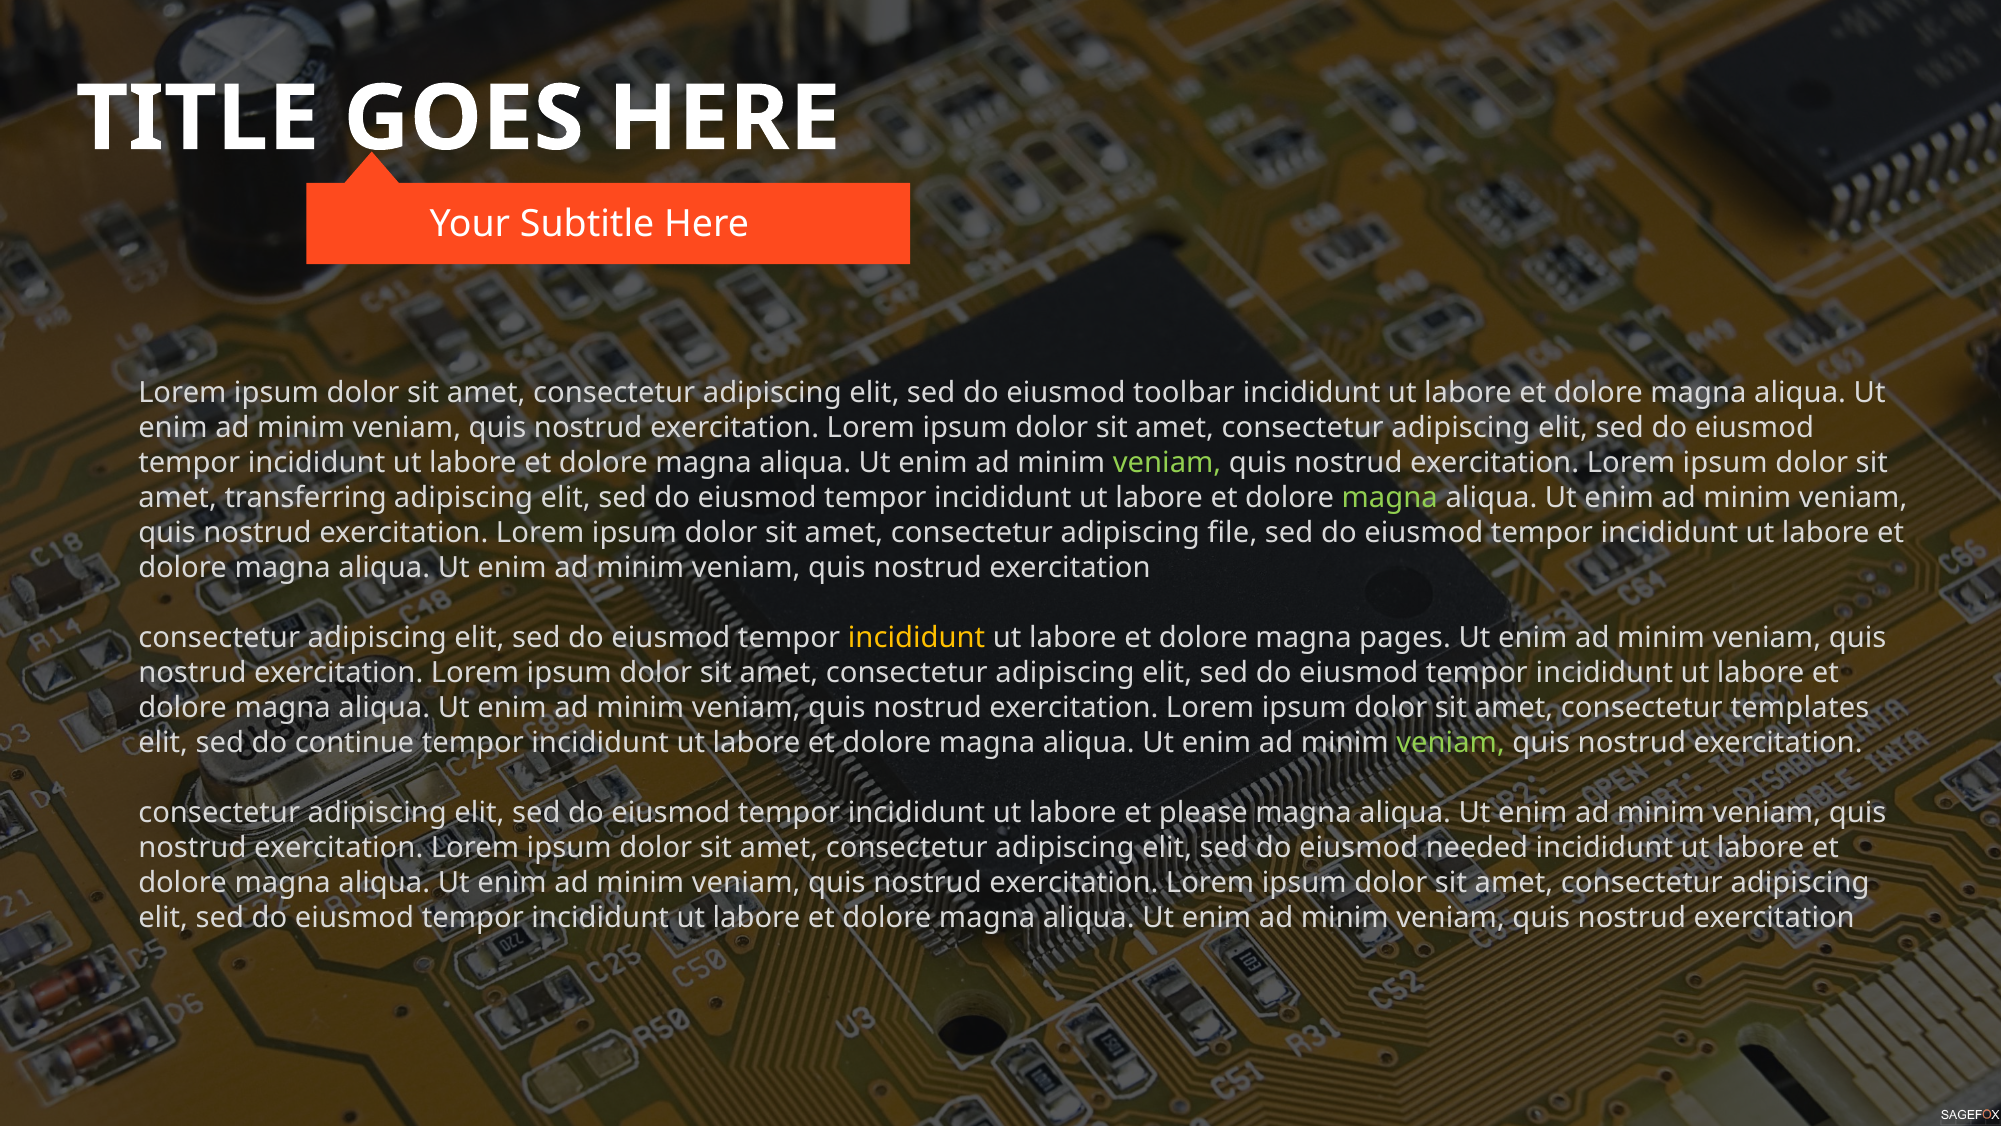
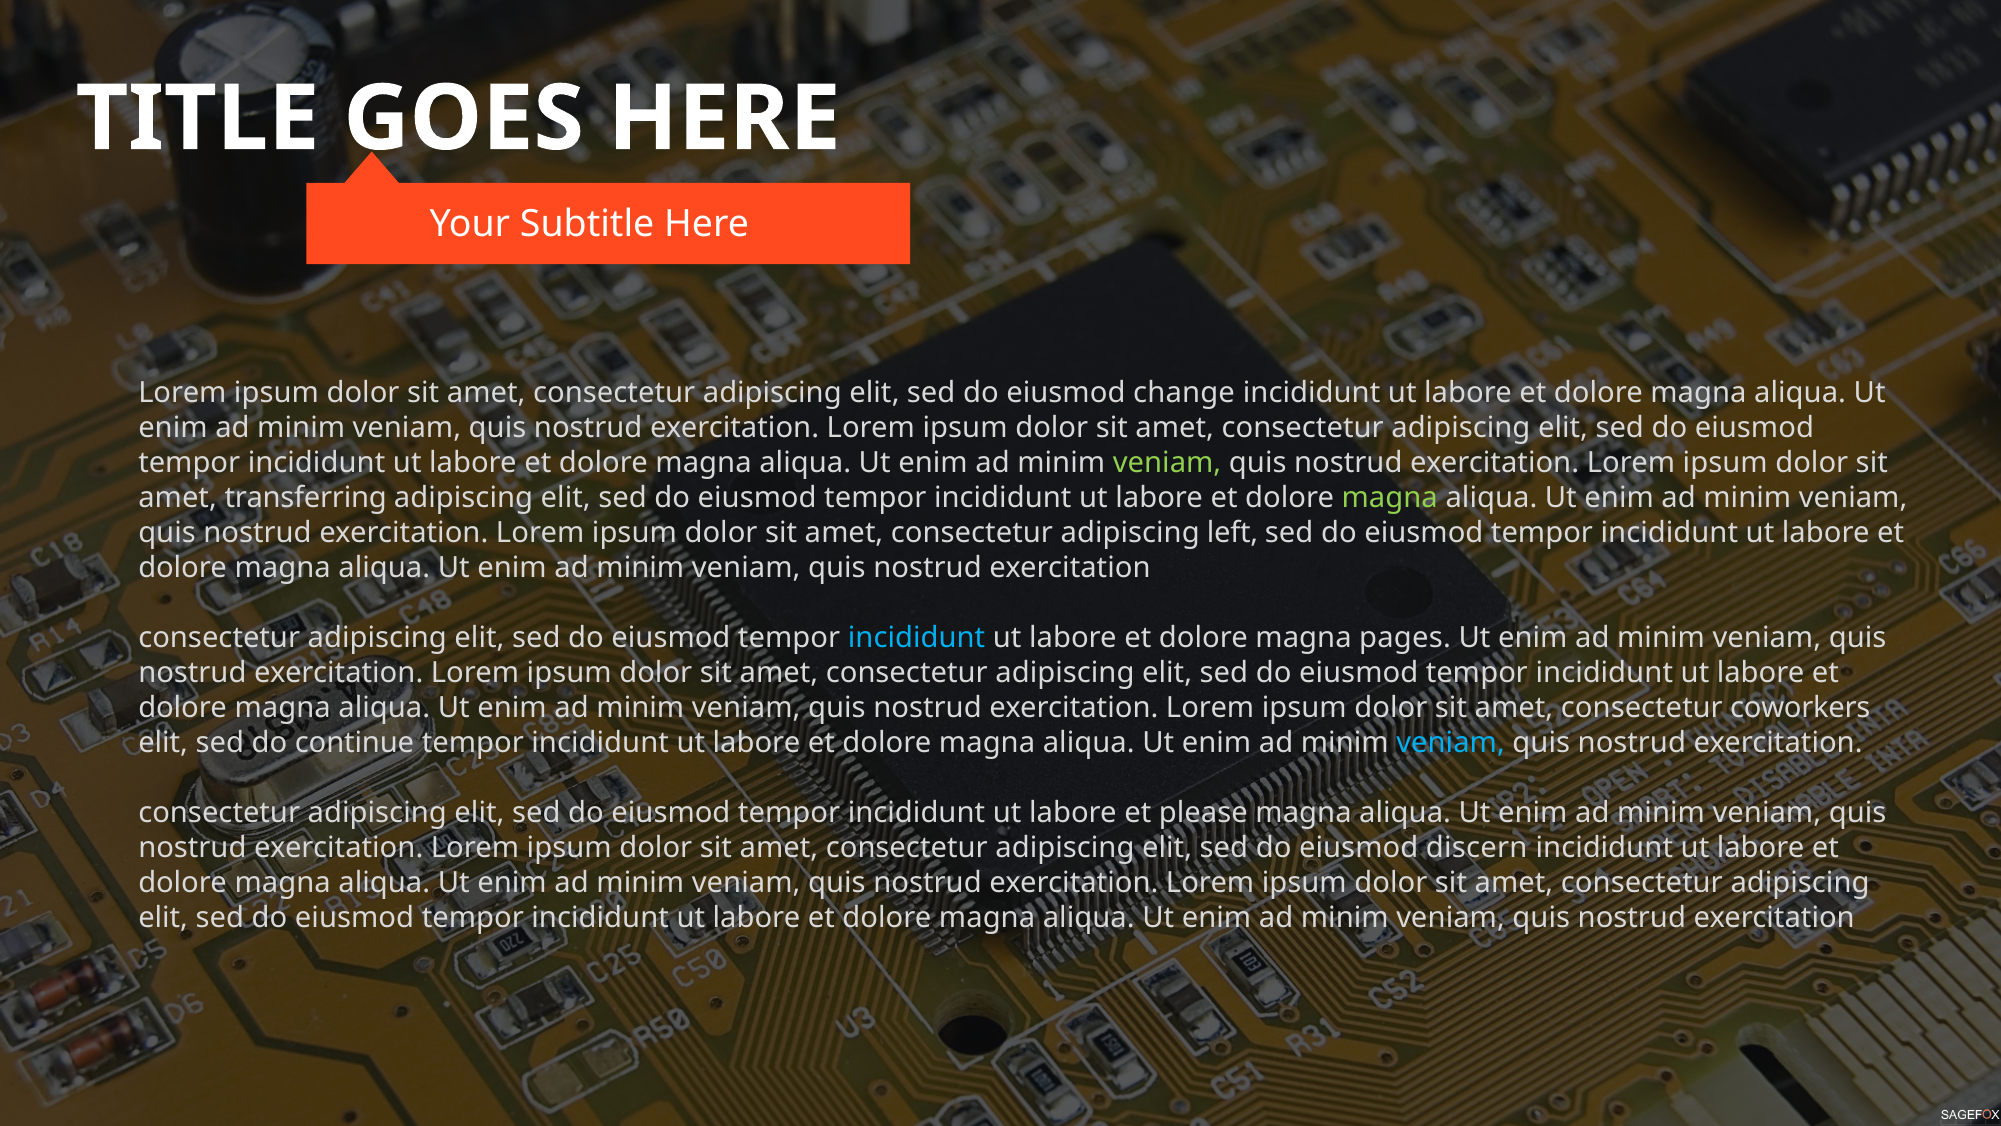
toolbar: toolbar -> change (1184, 392)
file: file -> left (1233, 533)
incididunt colour: yellow -> light blue (917, 638)
templates: templates -> coworkers (1800, 708)
veniam colour: light green -> light blue (1451, 743)
needed: needed -> discern (1477, 848)
